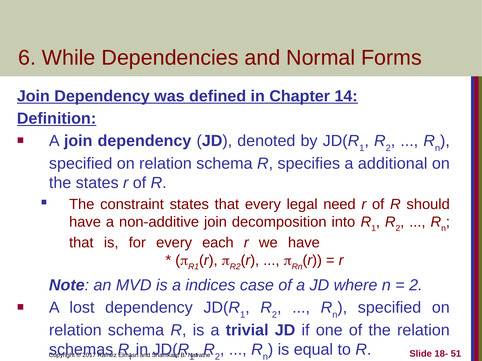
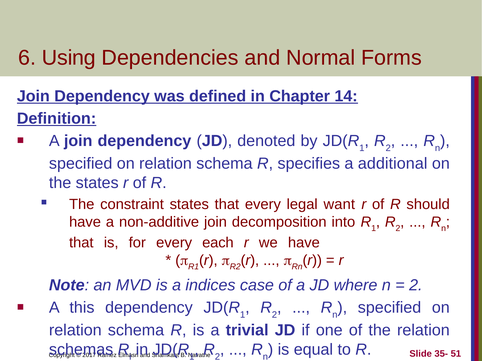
While: While -> Using (69, 58)
need: need -> want (339, 205)
lost: lost -> this (82, 308)
18-: 18- -> 35- (441, 354)
